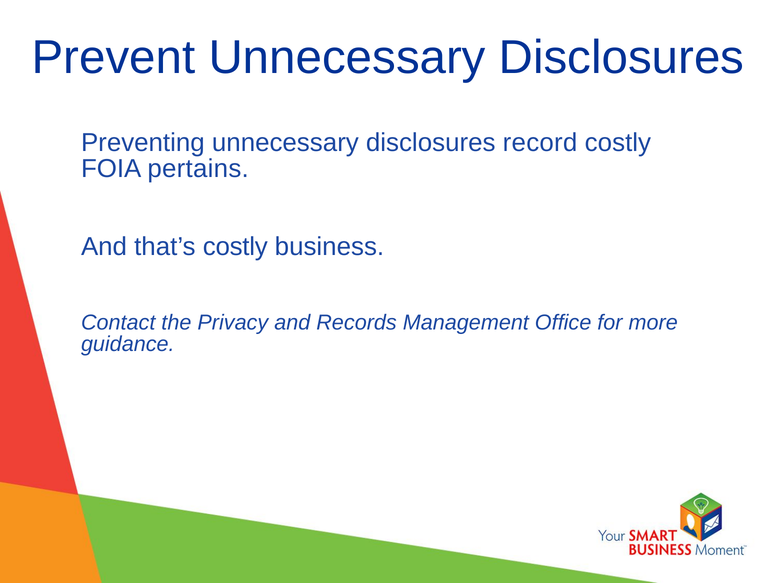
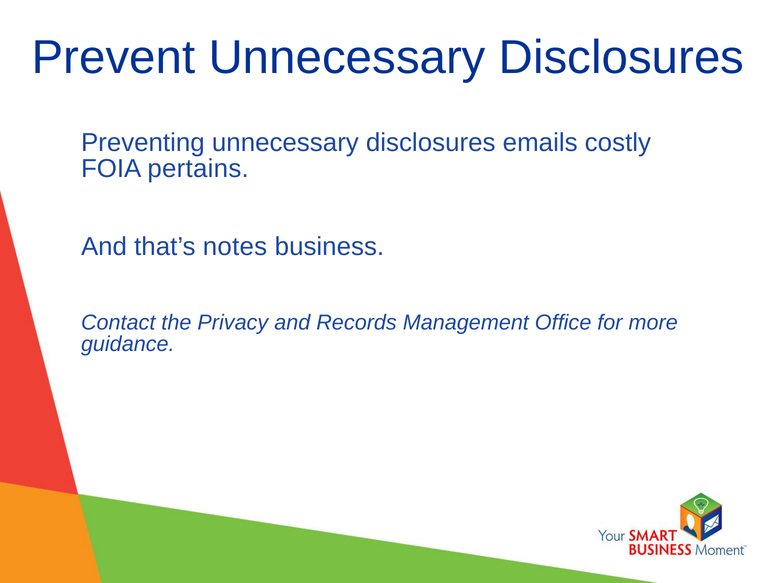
record: record -> emails (540, 143)
that’s costly: costly -> notes (235, 247)
